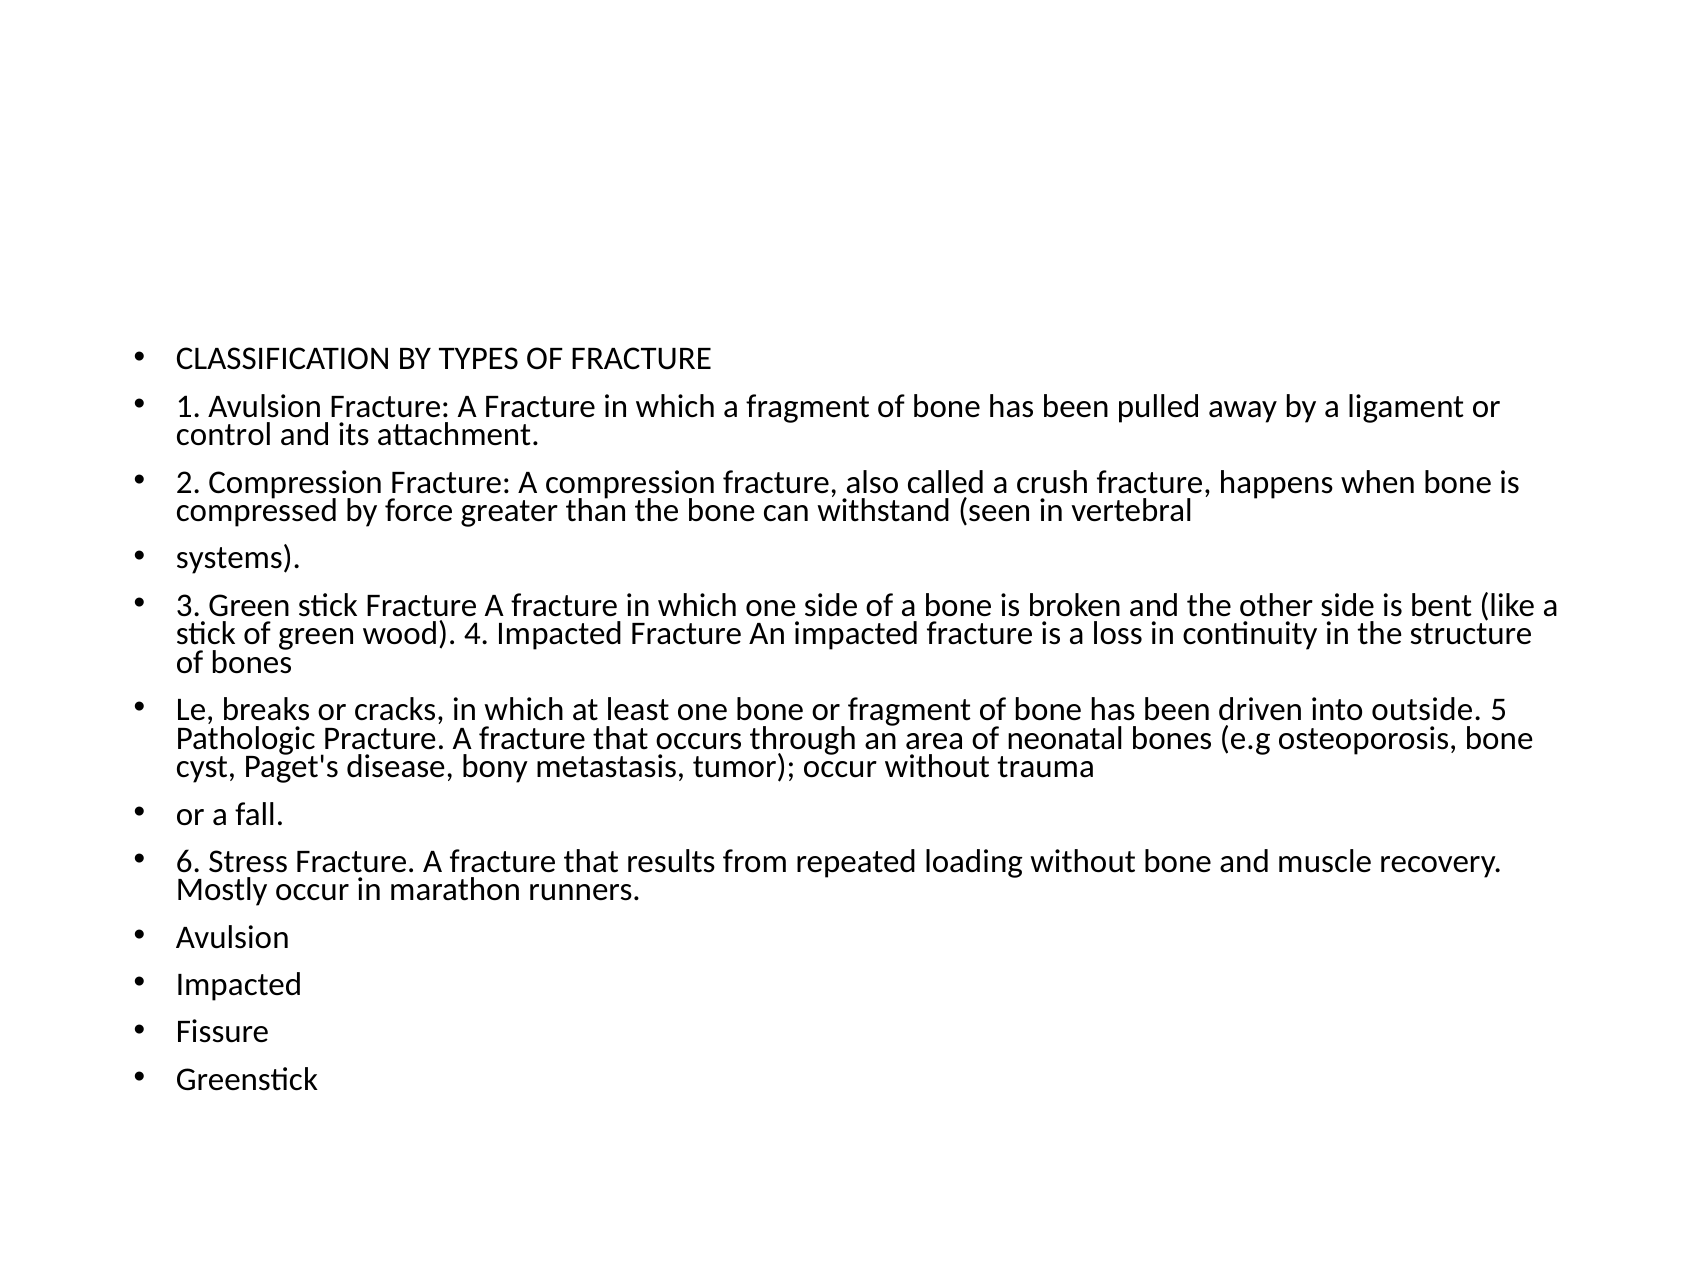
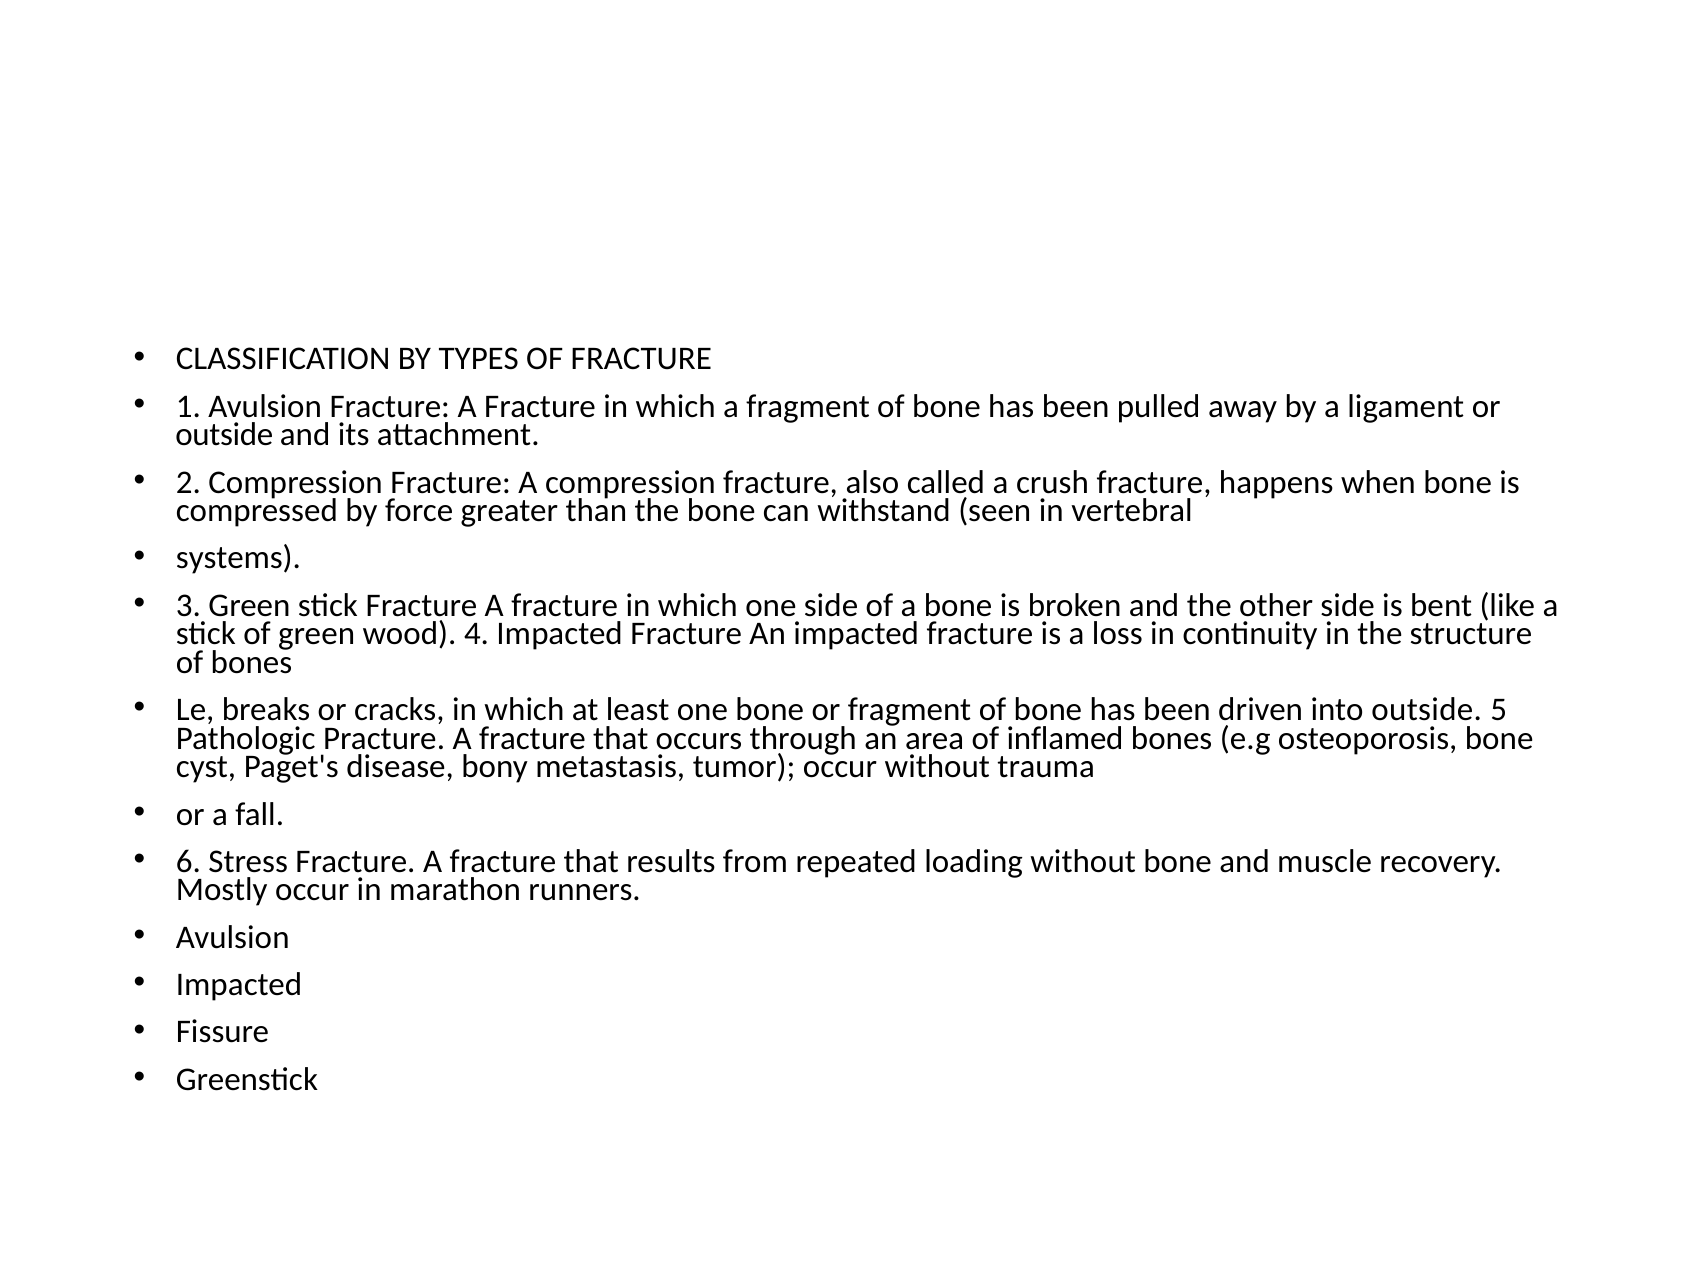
control: control -> outside (224, 435)
neonatal: neonatal -> inflamed (1065, 738)
